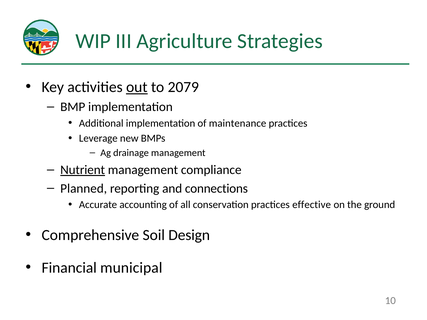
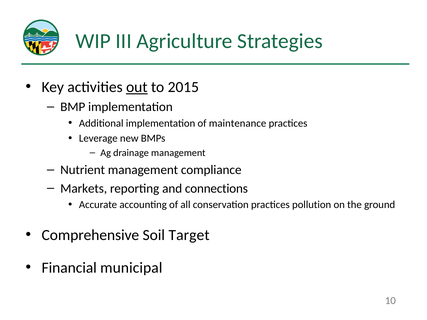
2079: 2079 -> 2015 (183, 87)
Nutrient underline: present -> none (83, 170)
Planned: Planned -> Markets (84, 189)
effective: effective -> pollution (312, 205)
Design: Design -> Target (189, 235)
